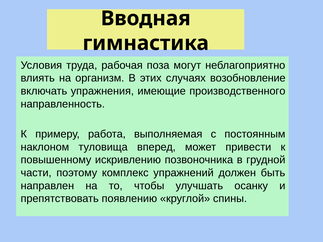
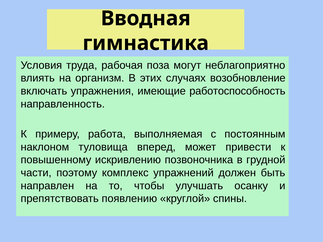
производственного: производственного -> работоспособность (237, 91)
